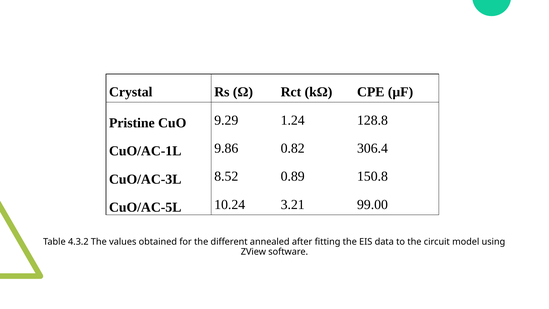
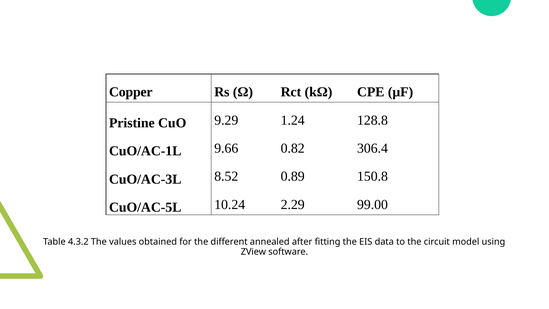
Crystal: Crystal -> Copper (131, 92)
9.86: 9.86 -> 9.66 (226, 148)
3.21: 3.21 -> 2.29 (293, 204)
